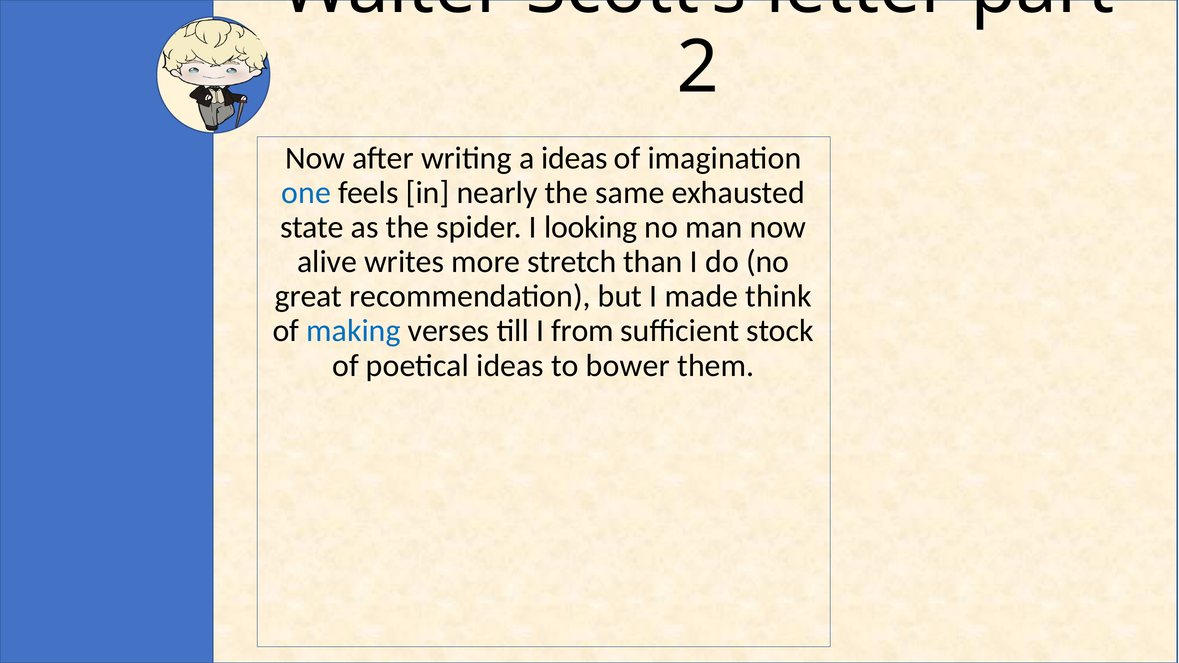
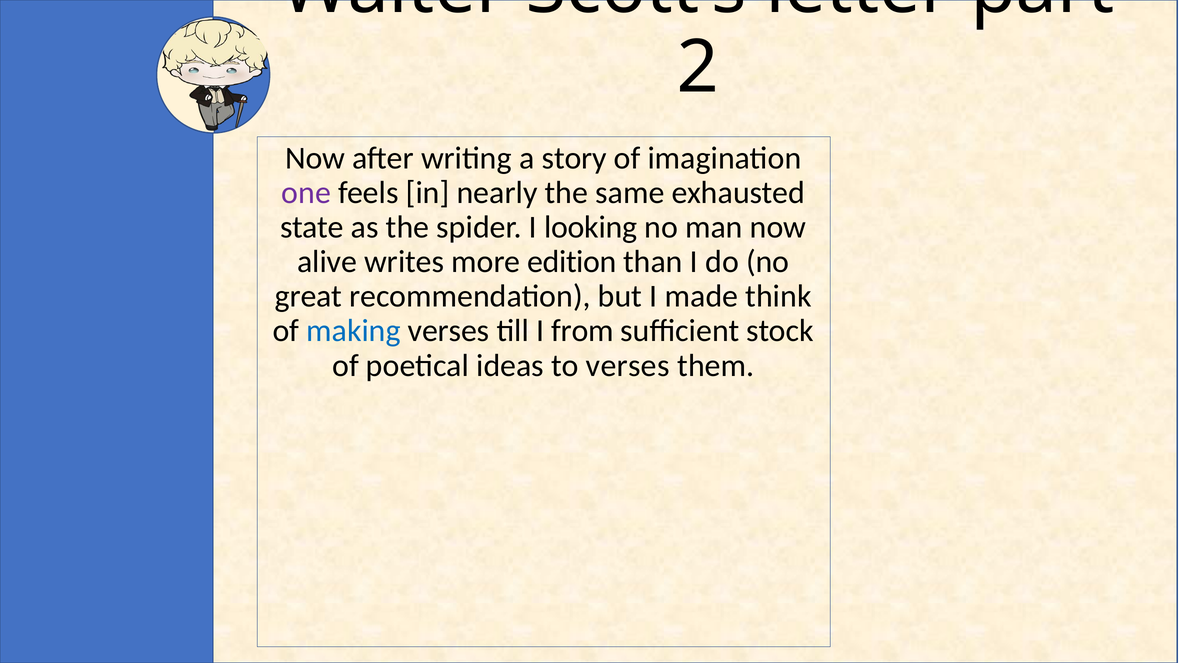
a ideas: ideas -> story (574, 158)
one colour: blue -> purple (306, 193)
stretch: stretch -> edition (572, 262)
to bower: bower -> verses (628, 366)
